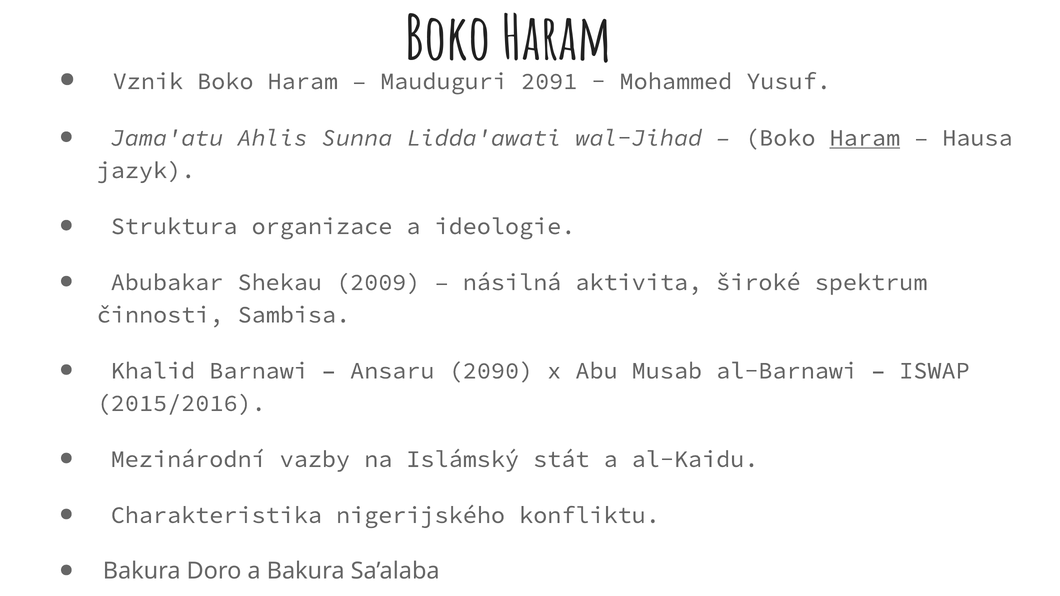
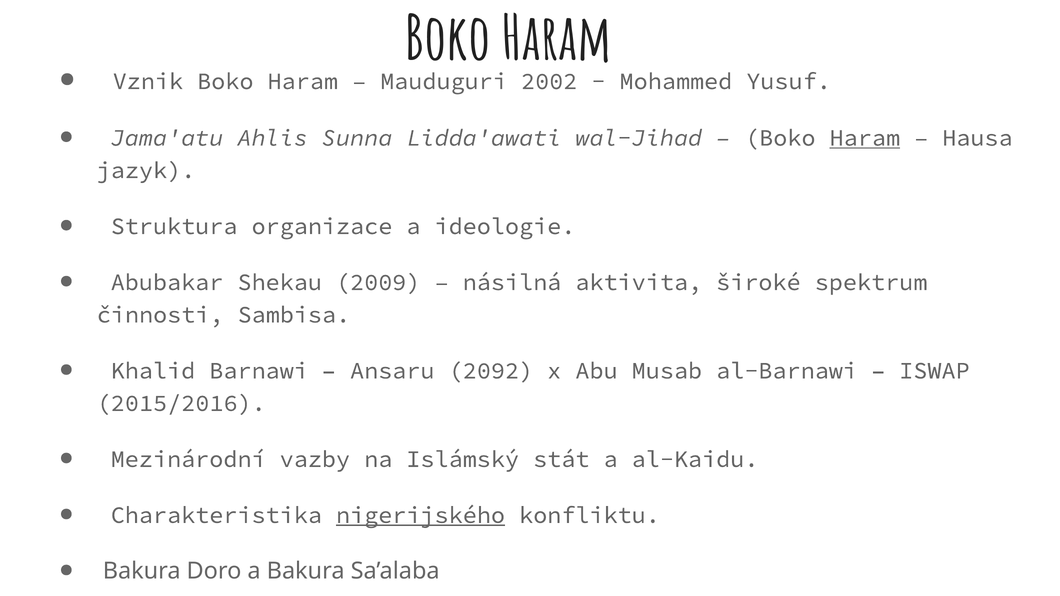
2091: 2091 -> 2002 (549, 81)
2090: 2090 -> 2092 (491, 371)
nigerijského underline: none -> present (420, 515)
